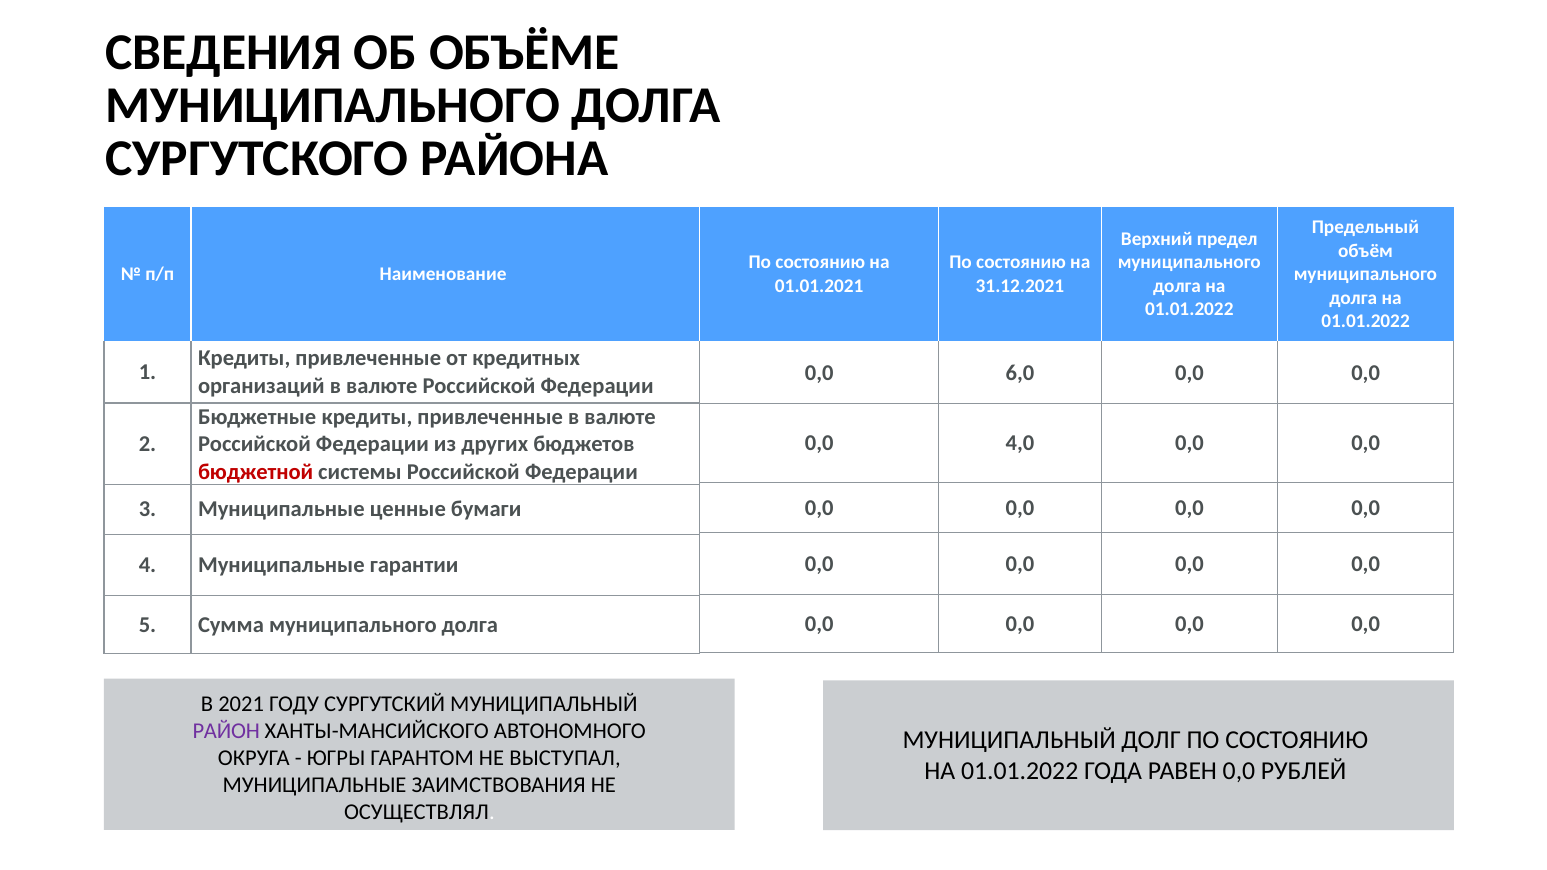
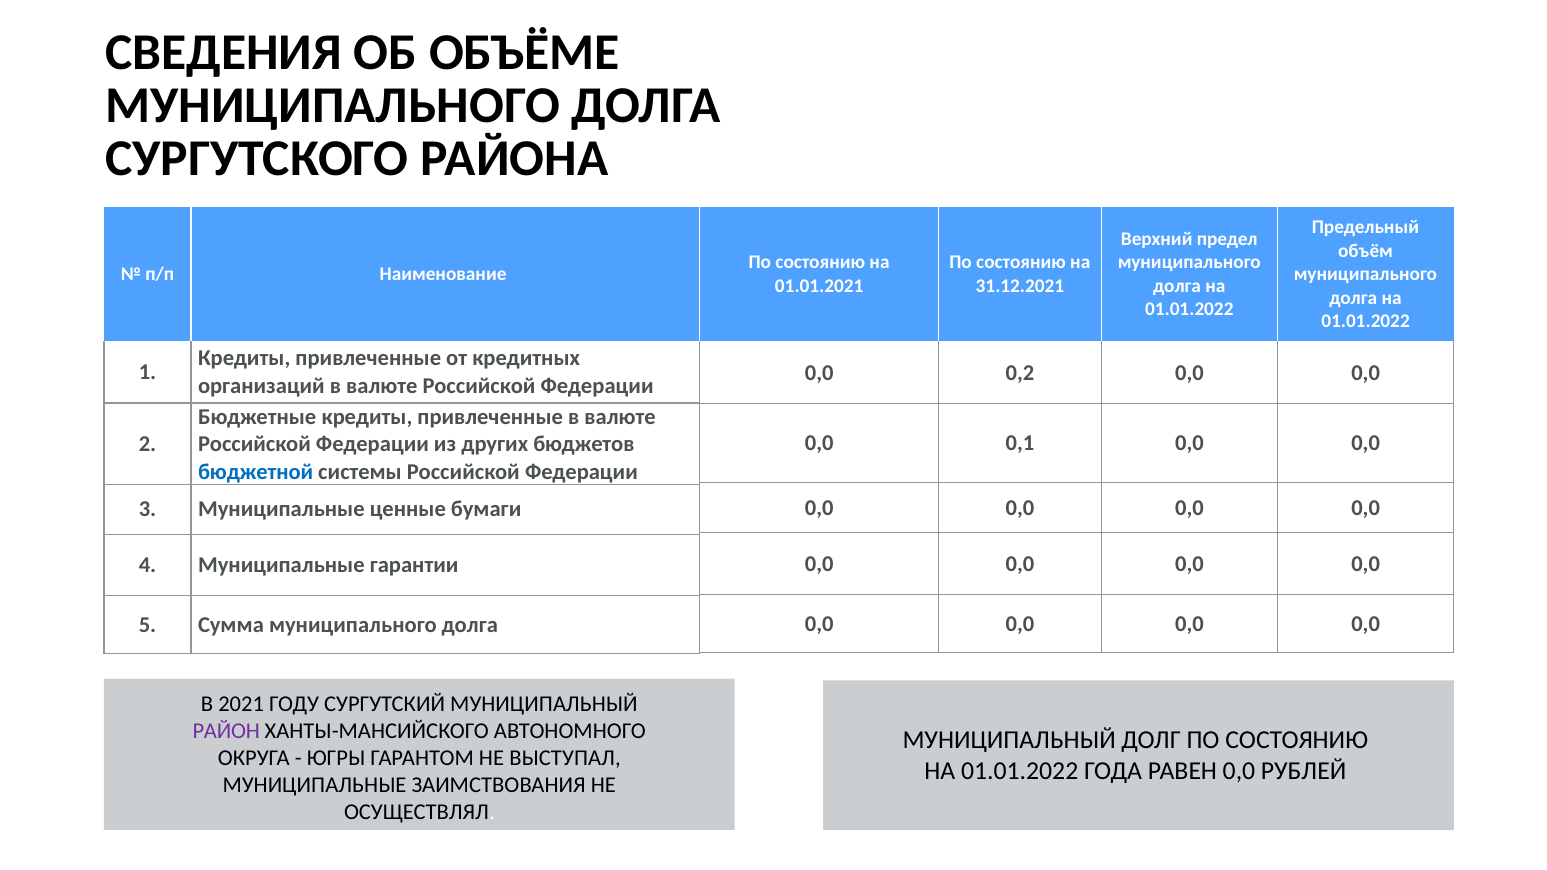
6,0: 6,0 -> 0,2 (1020, 373)
4,0: 4,0 -> 0,1 (1020, 443)
бюджетной colour: red -> blue (256, 472)
